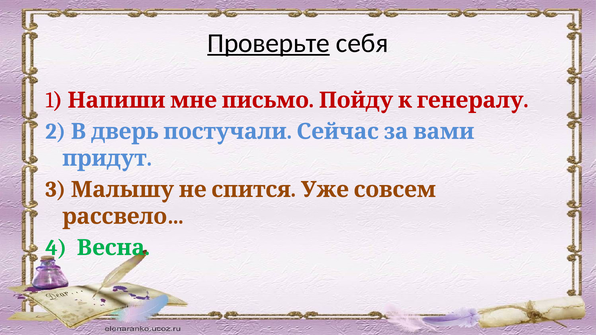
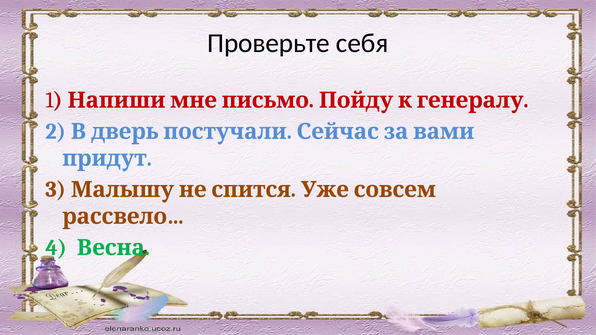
Проверьте underline: present -> none (269, 43)
